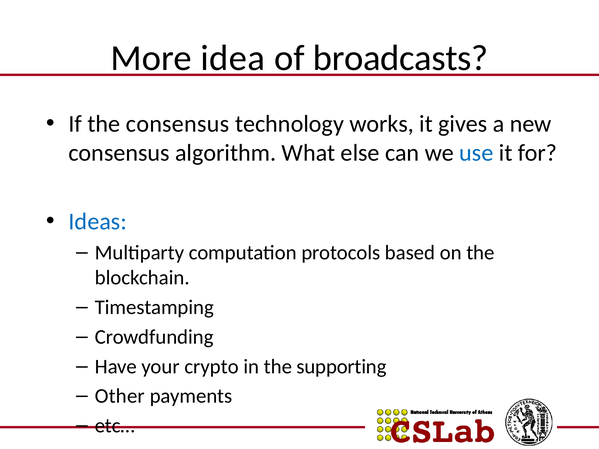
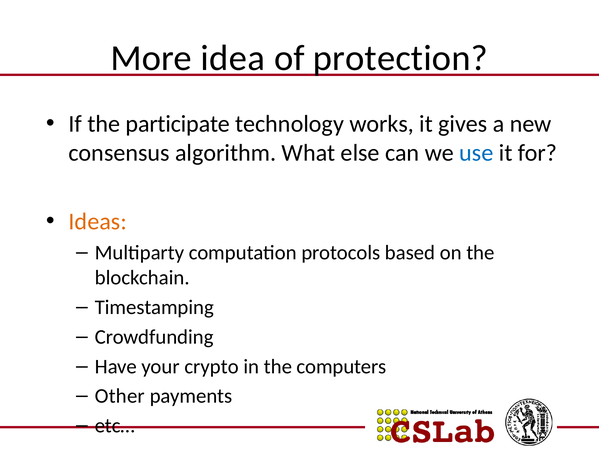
broadcasts: broadcasts -> protection (400, 58)
the consensus: consensus -> participate (178, 124)
Ideas colour: blue -> orange (98, 222)
supporting: supporting -> computers (342, 367)
